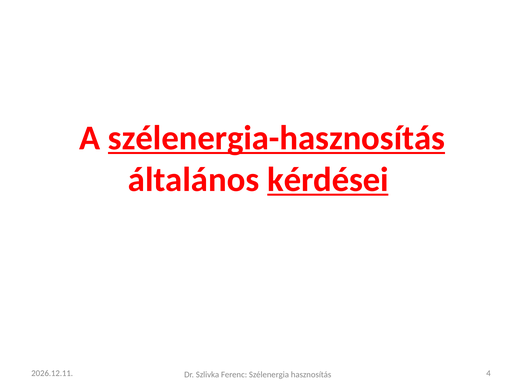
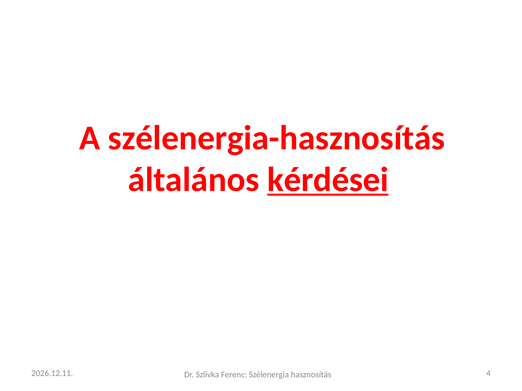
szélenergia-hasznosítás underline: present -> none (276, 138)
